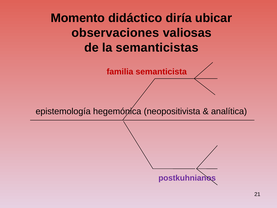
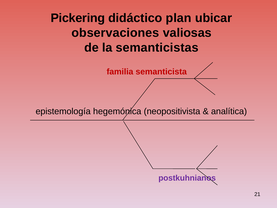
Momento: Momento -> Pickering (78, 18)
diría: diría -> plan (179, 18)
